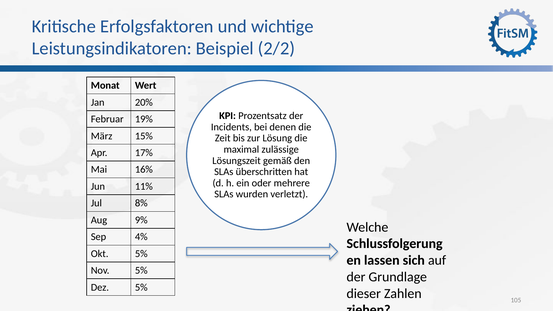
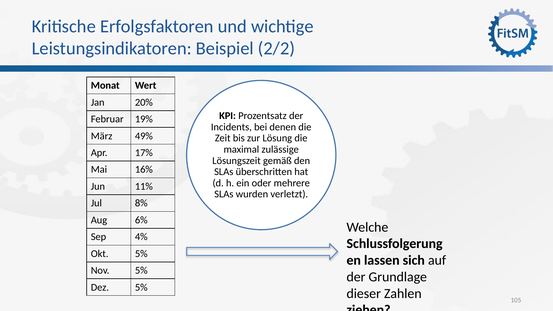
15%: 15% -> 49% (144, 136)
9%: 9% -> 6% (141, 220)
